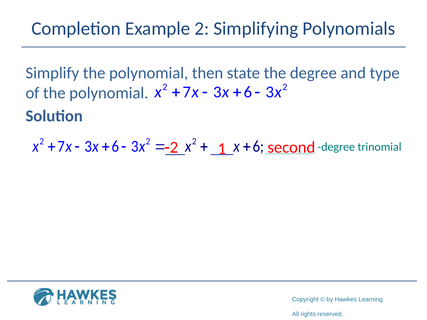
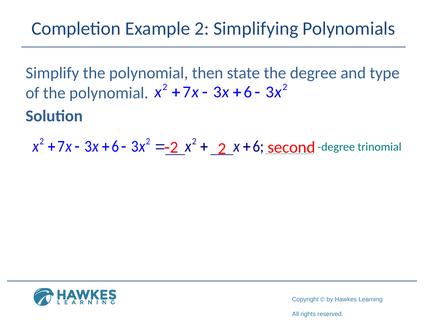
-2 1: 1 -> 2 (222, 149)
